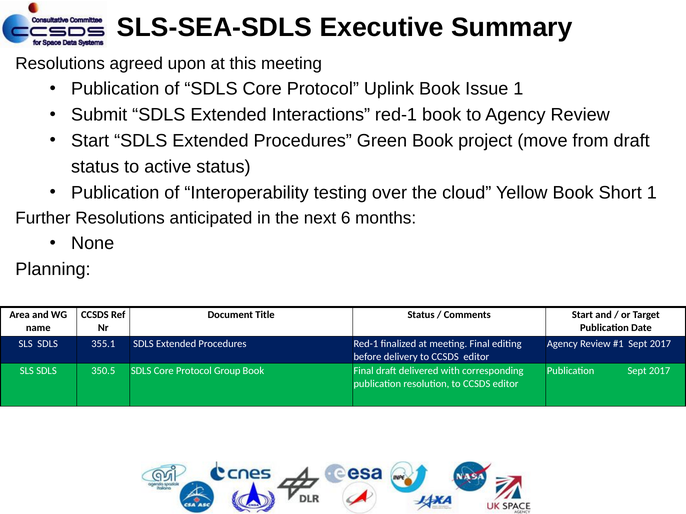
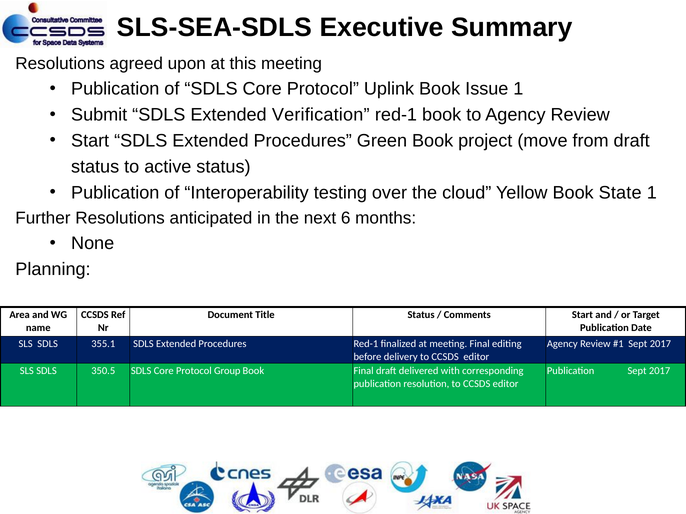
Interactions: Interactions -> Verification (321, 115)
Short: Short -> State (620, 193)
